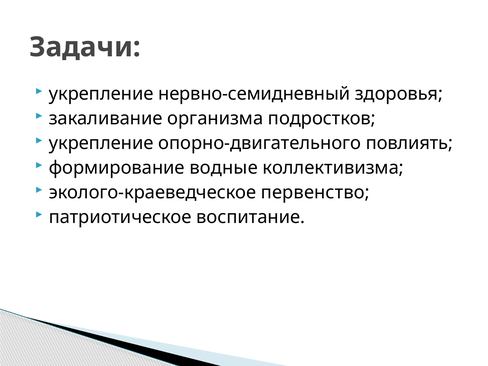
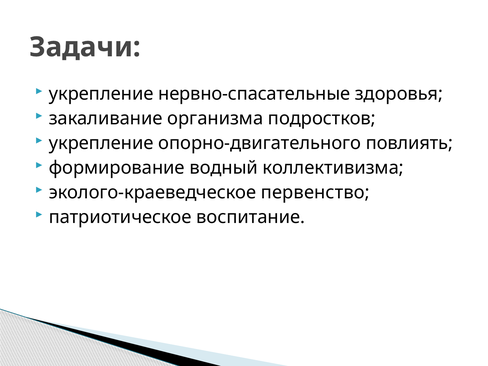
нервно-семидневный: нервно-семидневный -> нервно-спасательные (254, 94)
водные: водные -> водный (224, 168)
